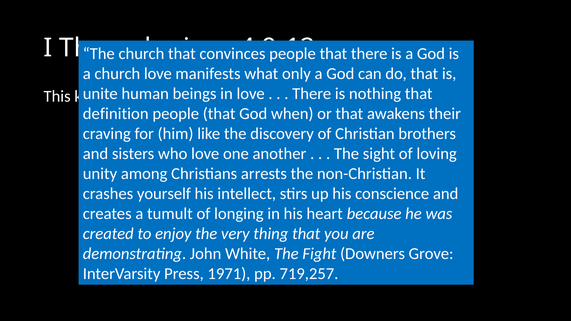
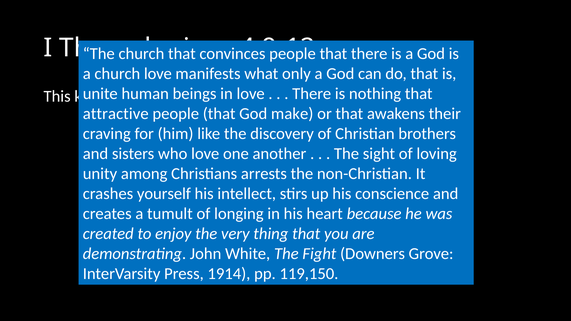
definition: definition -> attractive (116, 114)
when: when -> make (292, 114)
1971: 1971 -> 1914 (229, 274)
719,257: 719,257 -> 119,150 (309, 274)
